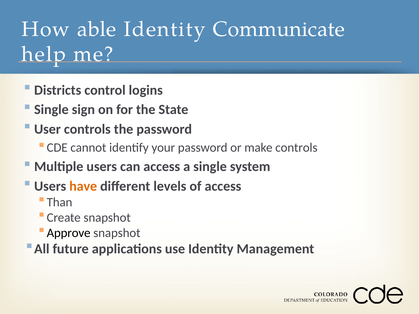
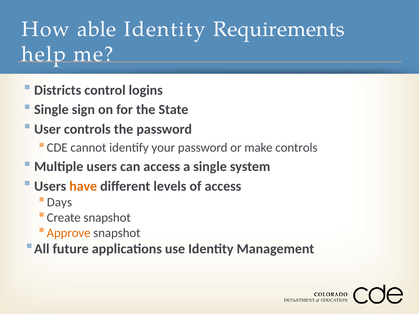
Communicate: Communicate -> Requirements (279, 29)
Than: Than -> Days (59, 202)
Approve colour: black -> orange (69, 233)
